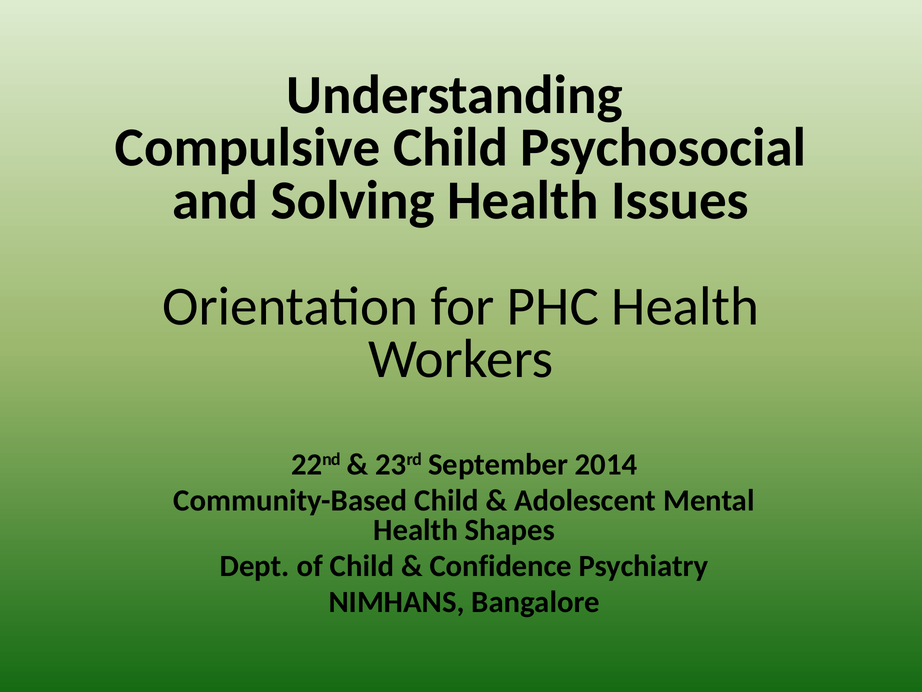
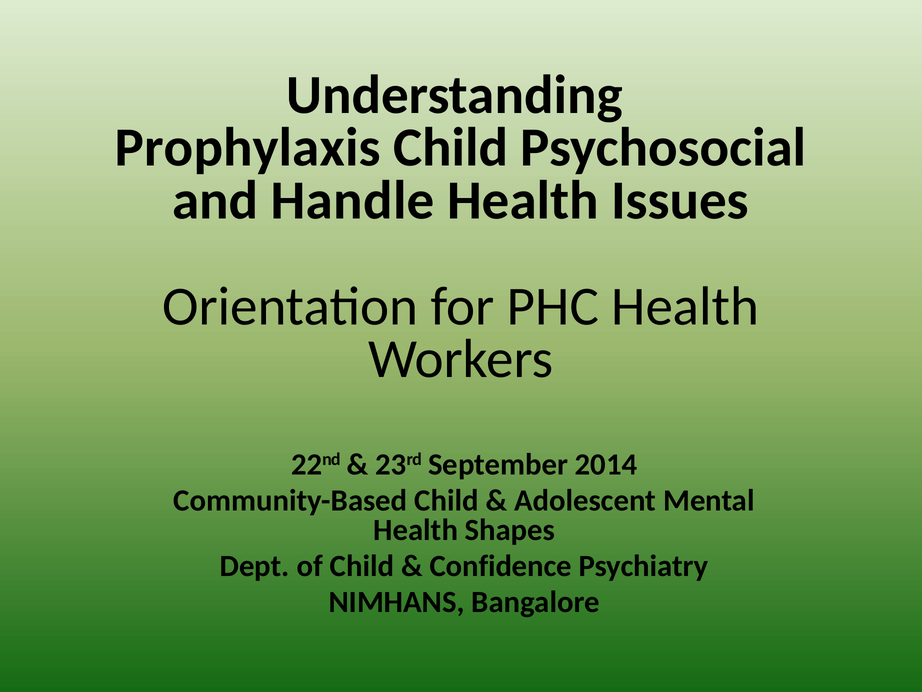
Compulsive: Compulsive -> Prophylaxis (248, 148)
Solving: Solving -> Handle (353, 200)
